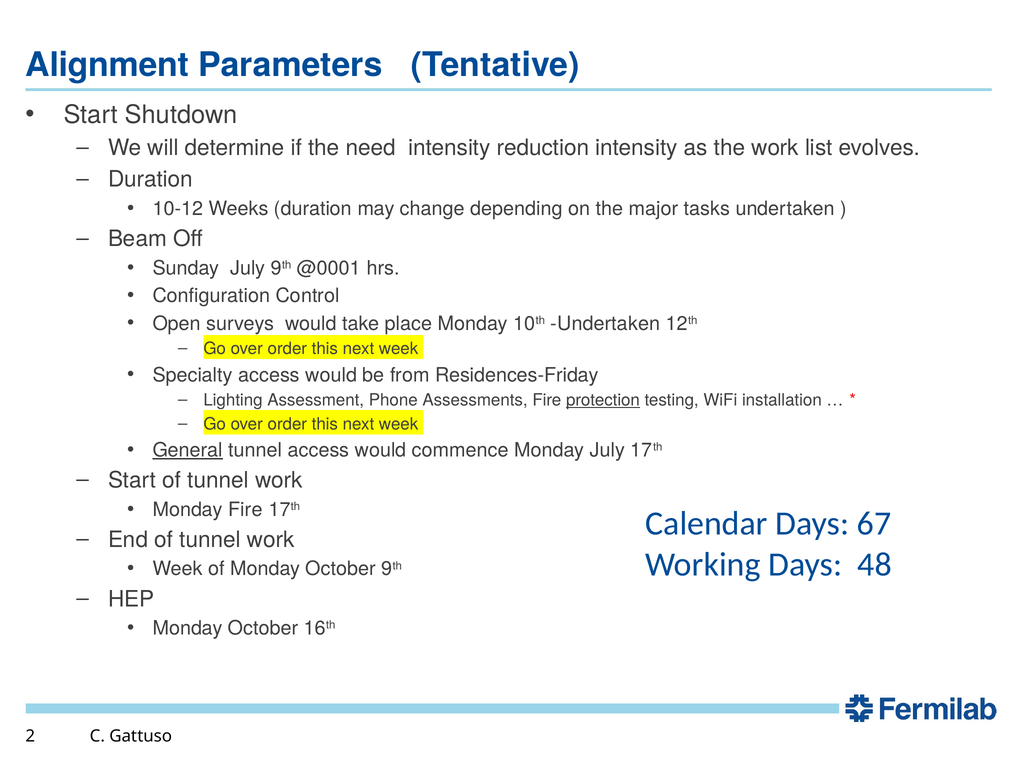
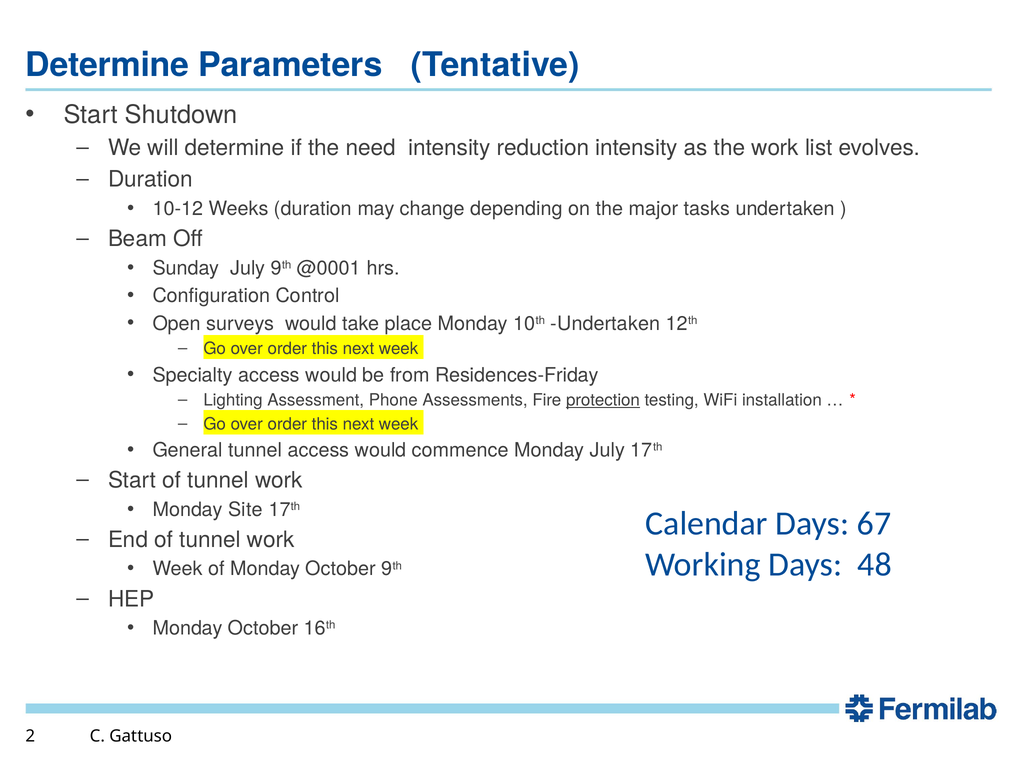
Alignment: Alignment -> Determine (107, 65)
General underline: present -> none (188, 450)
Monday Fire: Fire -> Site (245, 509)
